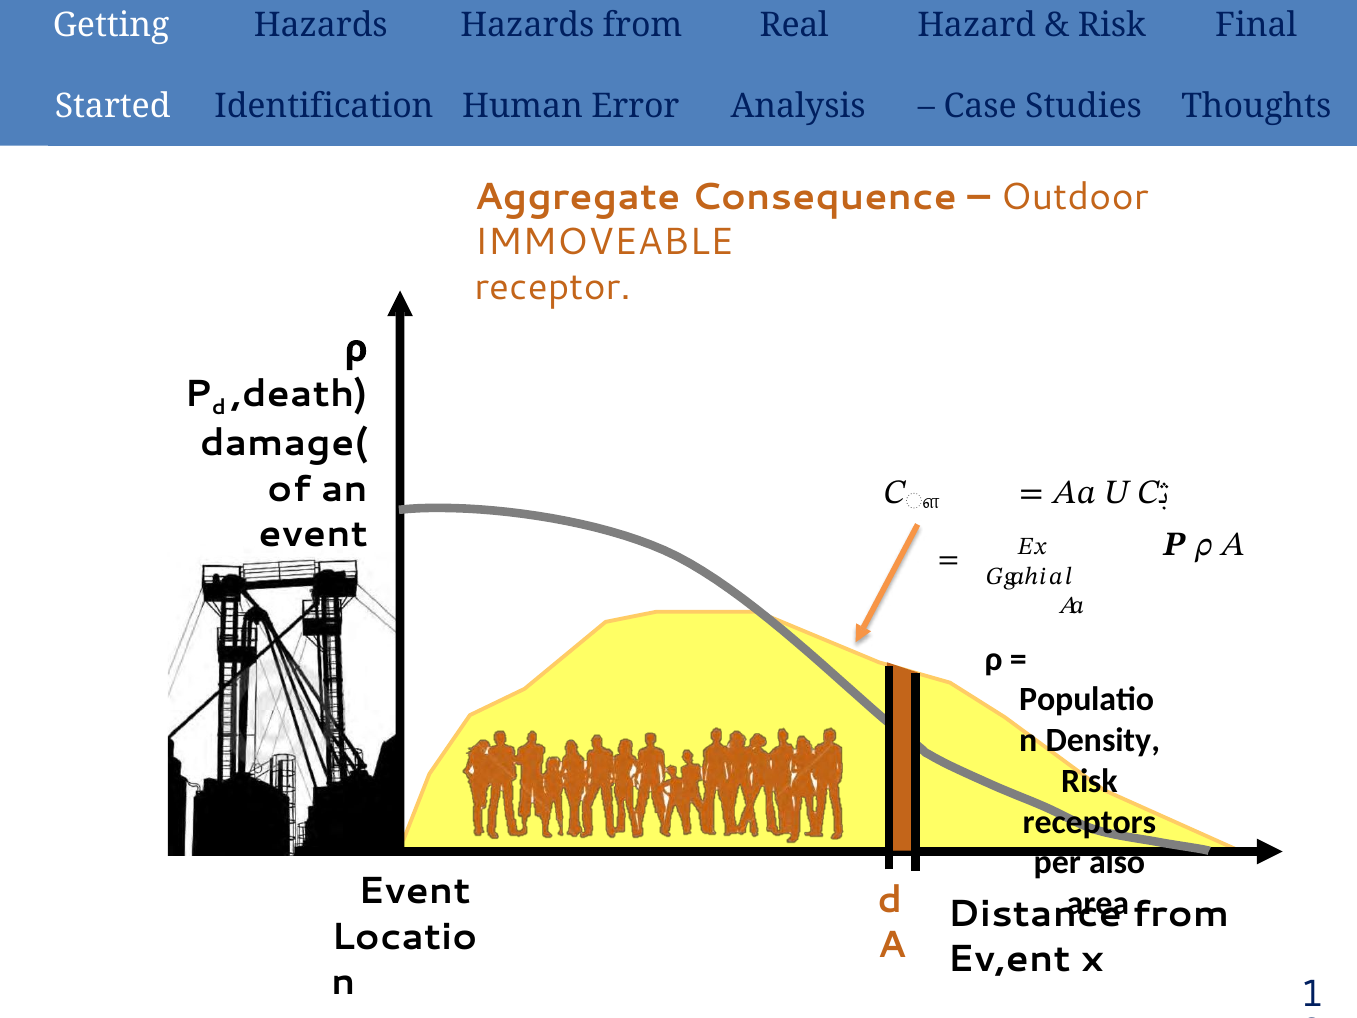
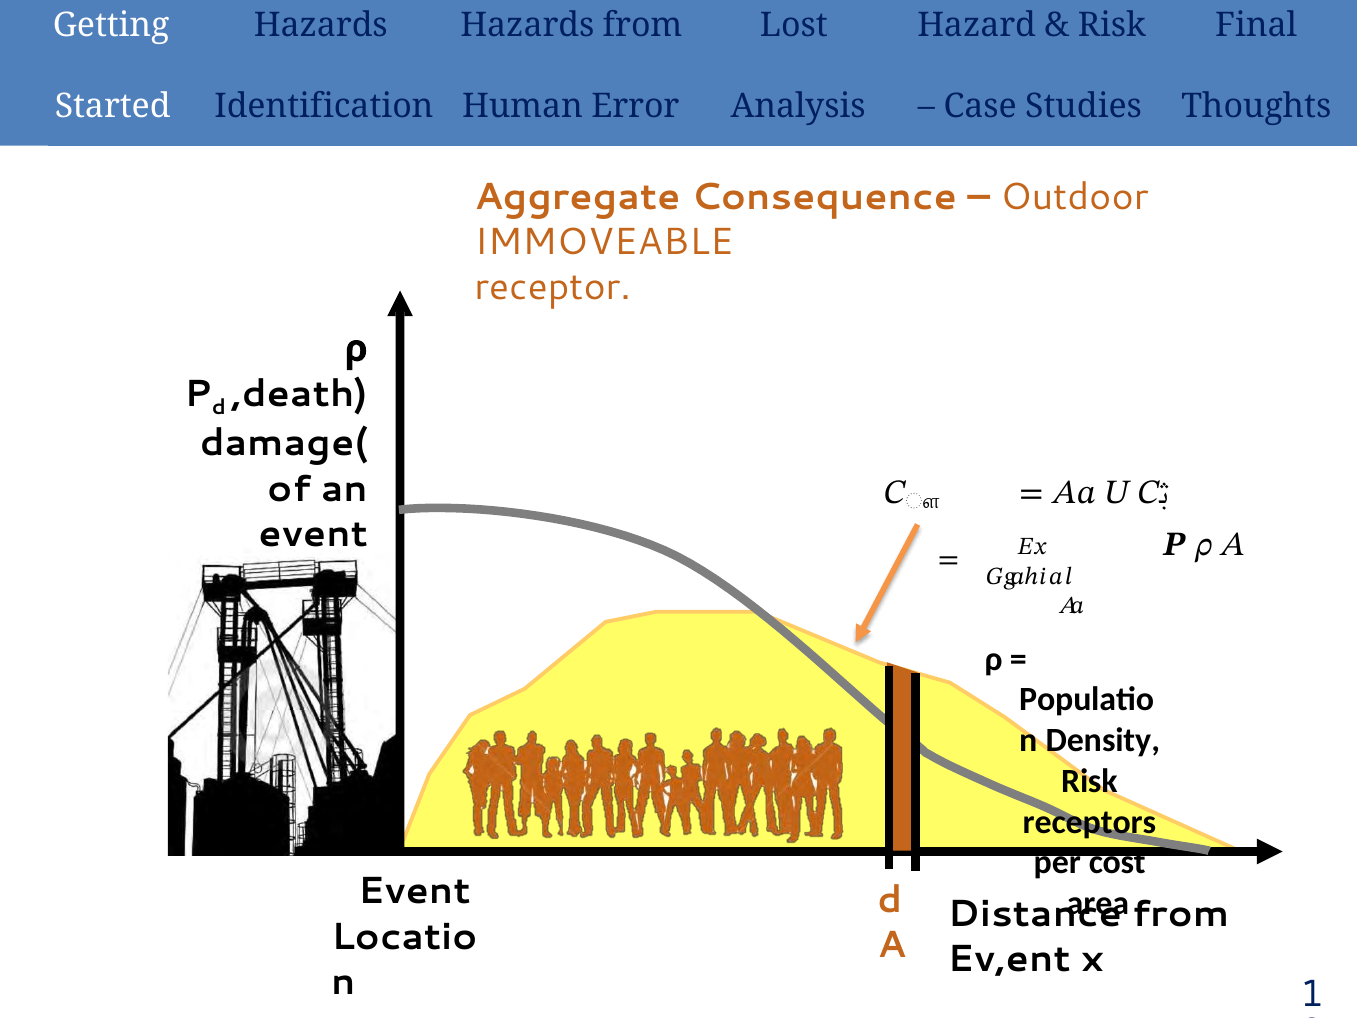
Real: Real -> Lost (794, 25)
also: also -> cost (1117, 862)
